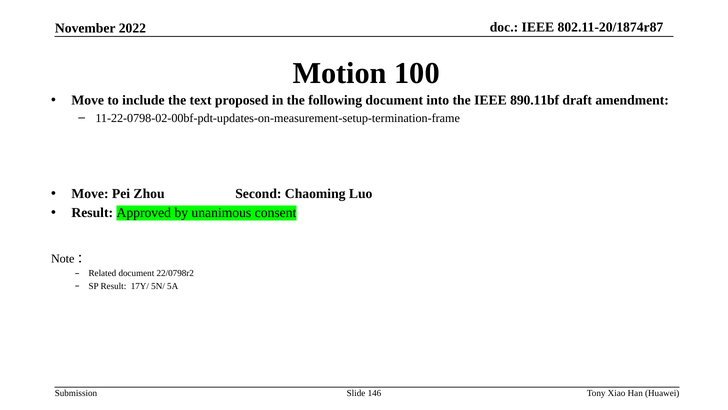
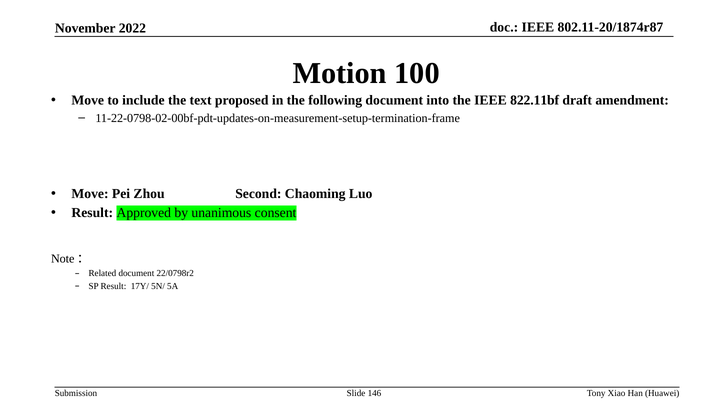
890.11bf: 890.11bf -> 822.11bf (535, 100)
